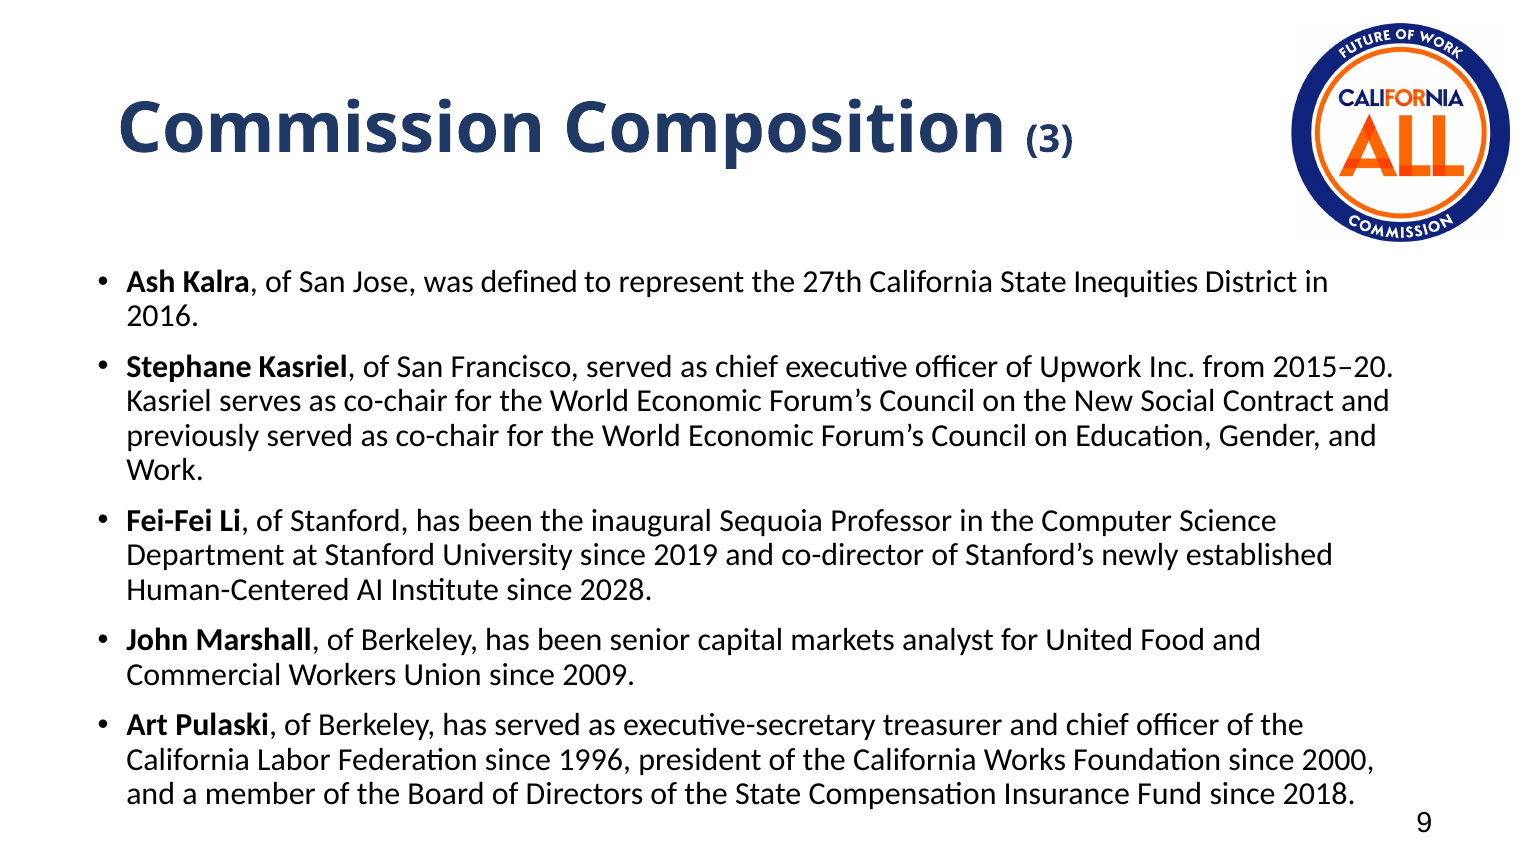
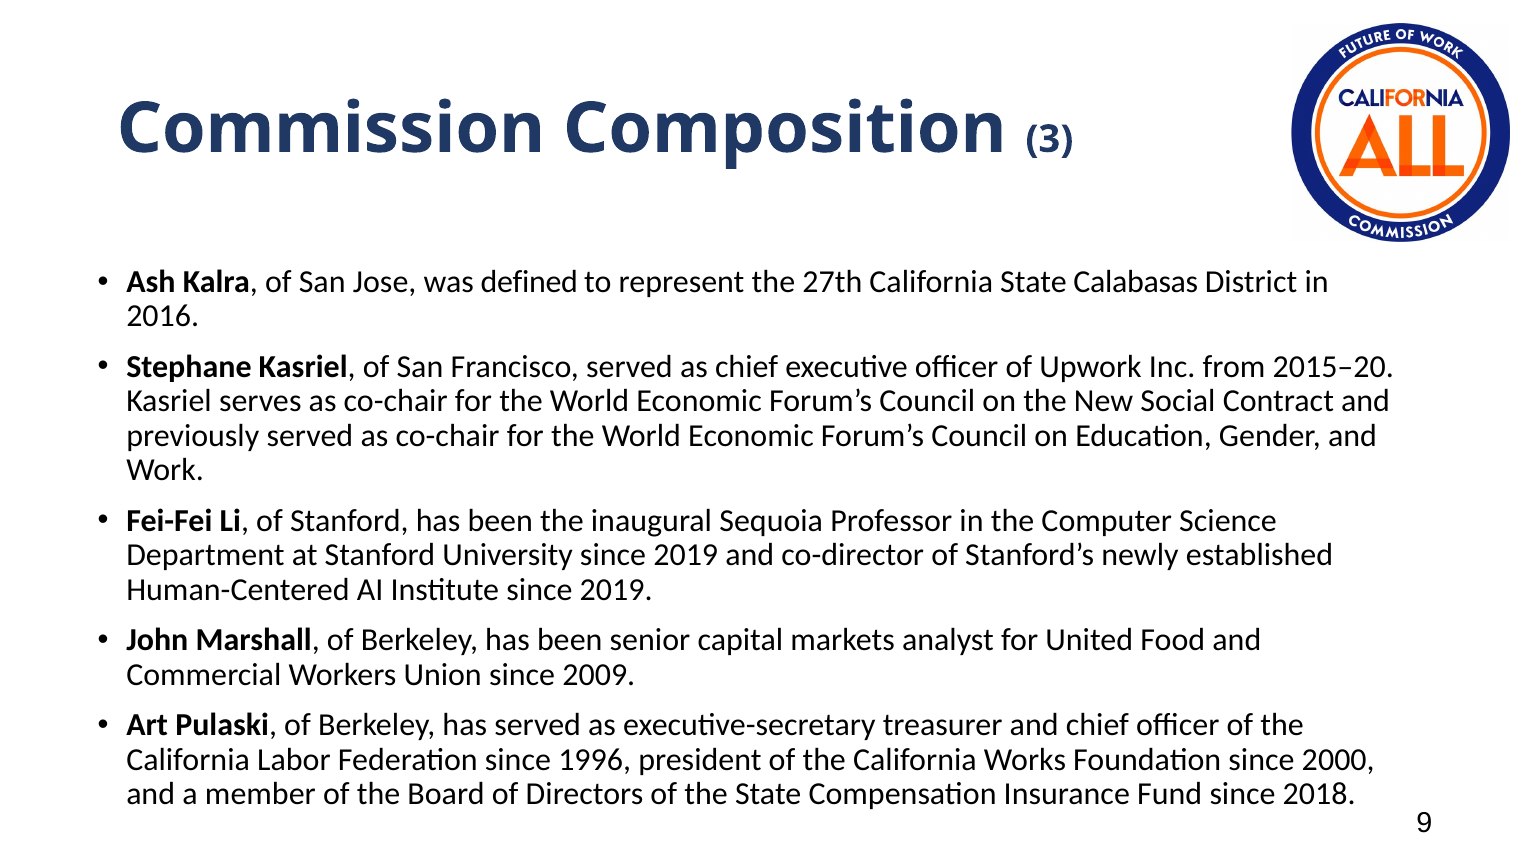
Inequities: Inequities -> Calabasas (1136, 282)
Institute since 2028: 2028 -> 2019 (616, 590)
